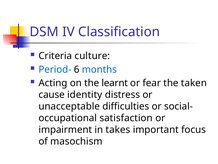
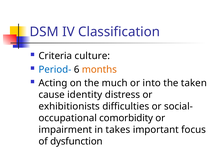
months colour: blue -> orange (99, 69)
learnt: learnt -> much (115, 83)
fear: fear -> into (152, 83)
unacceptable: unacceptable -> exhibitionists (69, 106)
satisfaction: satisfaction -> comorbidity (126, 118)
masochism: masochism -> dysfunction (76, 141)
